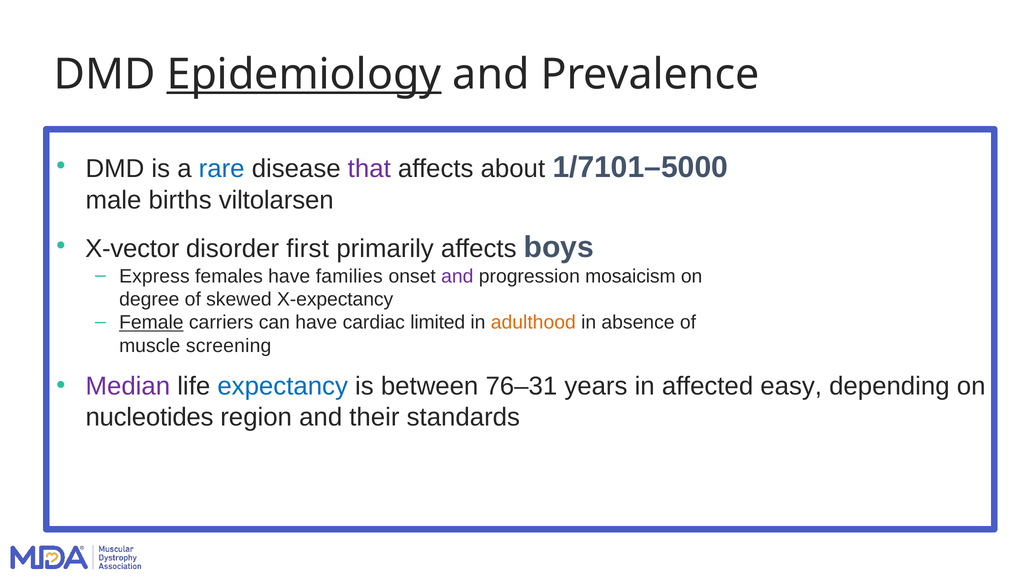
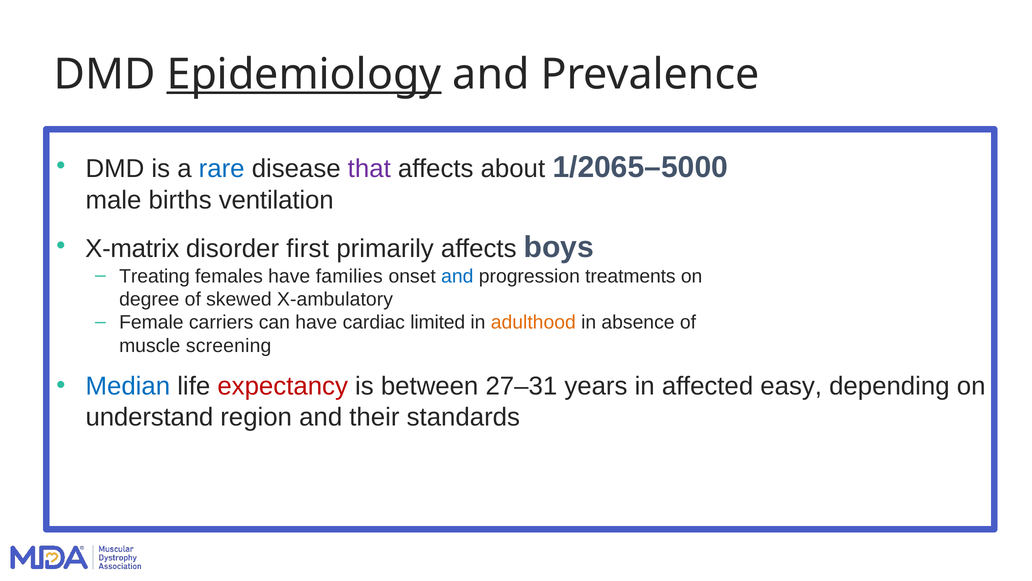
1/7101–5000: 1/7101–5000 -> 1/2065–5000 (640, 167)
viltolarsen: viltolarsen -> ventilation (276, 200)
X-vector: X-vector -> X-matrix (132, 248)
Express: Express -> Treating (155, 276)
and colour: purple -> blue (457, 276)
mosaicism: mosaicism -> treatments (630, 276)
X-expectancy: X-expectancy -> X-ambulatory (335, 299)
Female underline: present -> none (151, 322)
Median colour: purple -> blue (128, 386)
expectancy colour: blue -> red (283, 386)
76–31: 76–31 -> 27–31 (521, 386)
nucleotides: nucleotides -> understand (149, 417)
